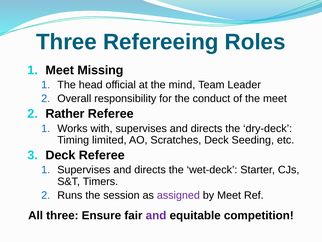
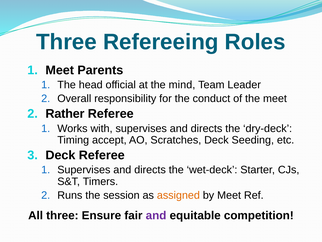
Missing: Missing -> Parents (100, 70)
limited: limited -> accept (109, 140)
assigned colour: purple -> orange (178, 195)
